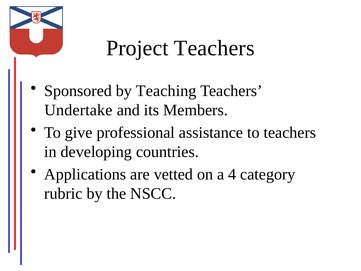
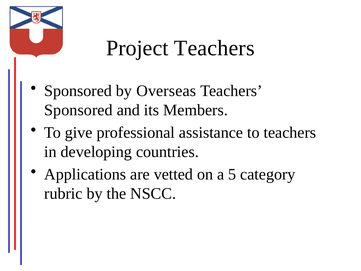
Teaching: Teaching -> Overseas (166, 91)
Undertake: Undertake -> Sponsored (78, 110)
4: 4 -> 5 (232, 174)
